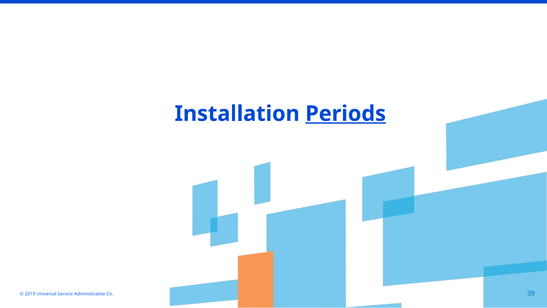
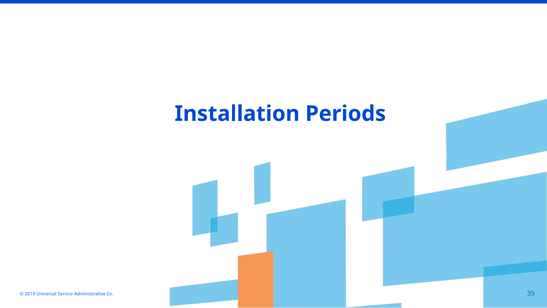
Periods underline: present -> none (346, 114)
